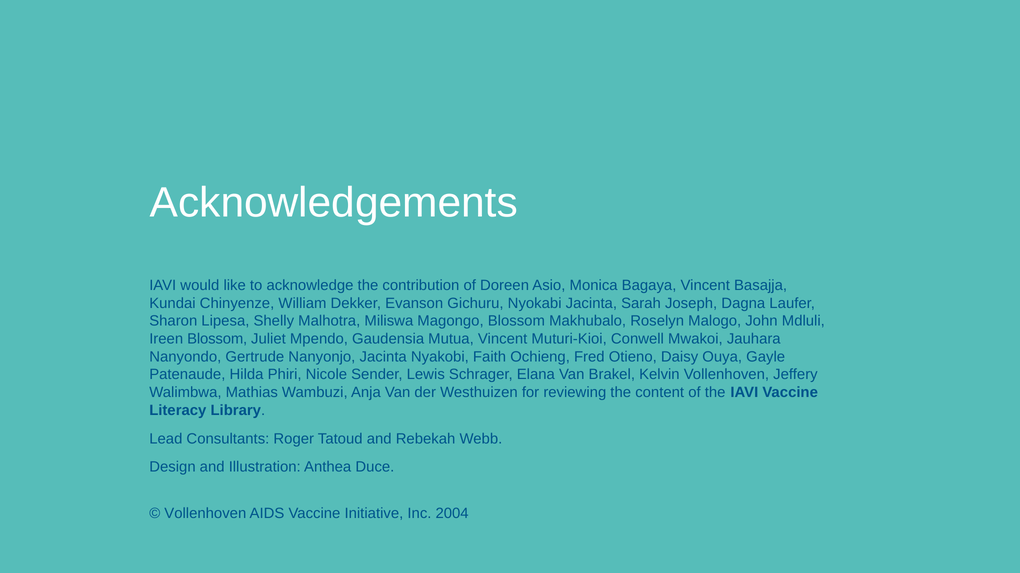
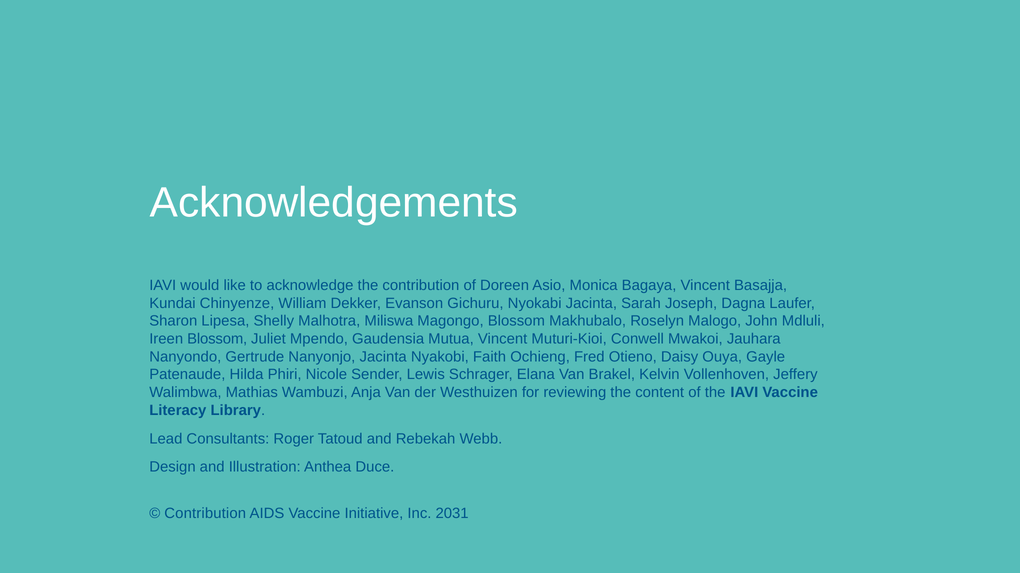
Vollenhoven: Vollenhoven -> Contribution (205, 514)
2004: 2004 -> 2031 (452, 514)
